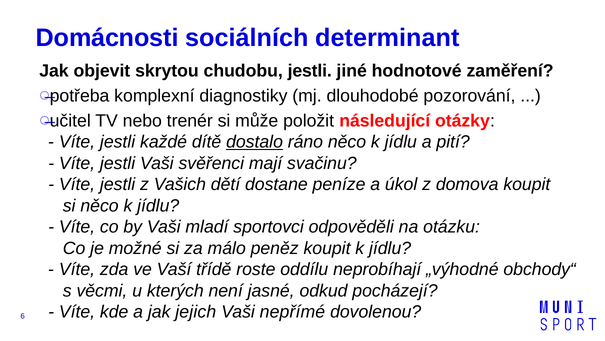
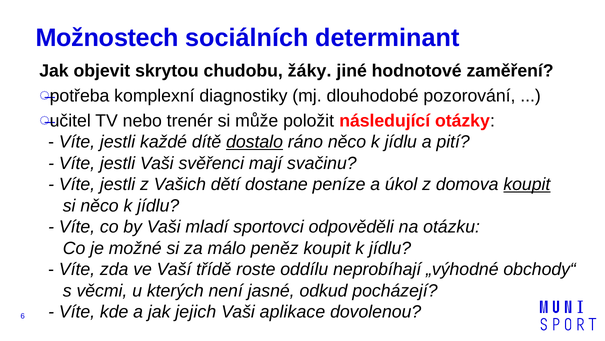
Domácnosti: Domácnosti -> Možnostech (107, 38)
chudobu jestli: jestli -> žáky (310, 71)
koupit underline: none -> present (527, 184)
nepřímé: nepřímé -> aplikace (292, 311)
